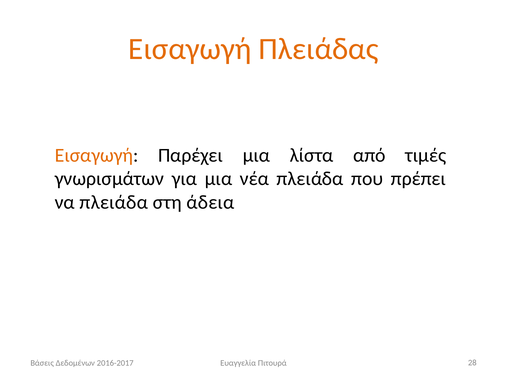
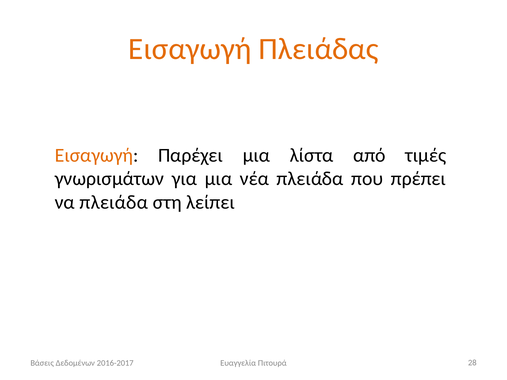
άδεια: άδεια -> λείπει (211, 203)
